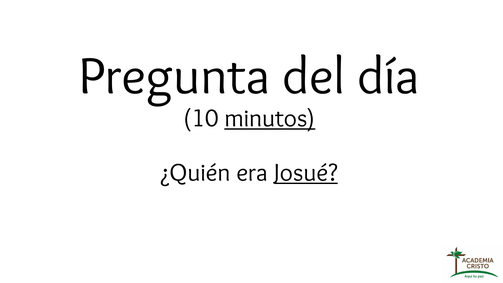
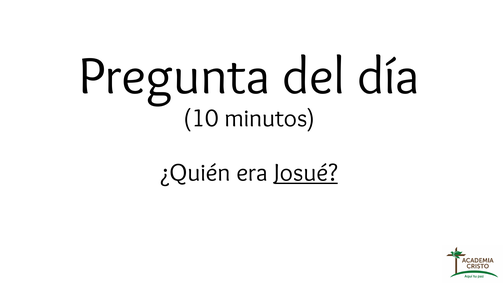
minutos underline: present -> none (270, 118)
